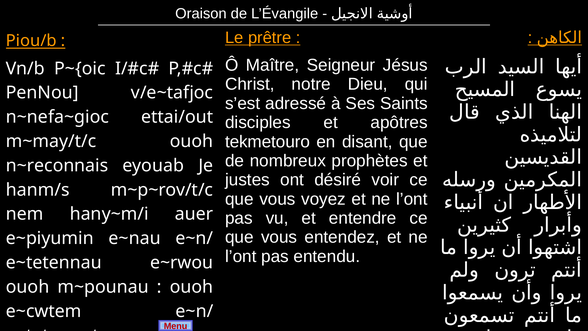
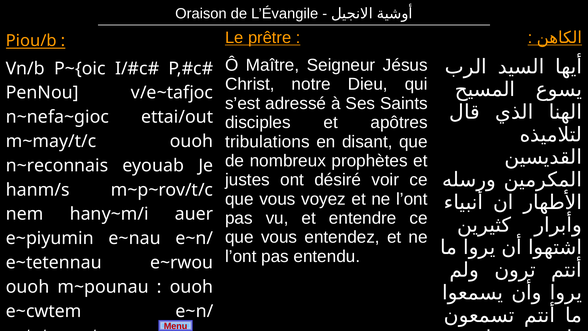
tekmetouro: tekmetouro -> tribulations (267, 142)
